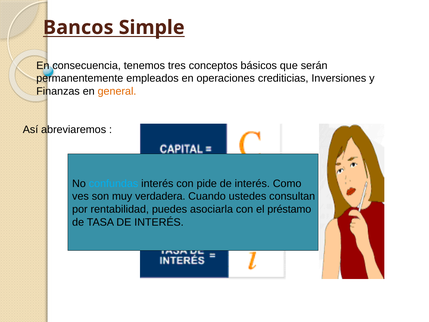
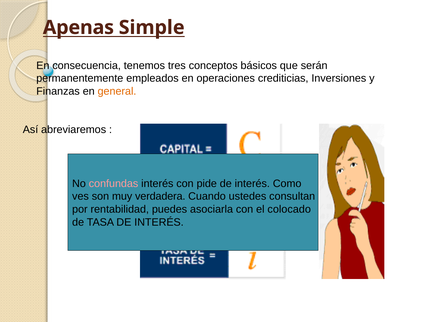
Bancos: Bancos -> Apenas (78, 27)
confundas colour: light blue -> pink (114, 183)
préstamo: préstamo -> colocado (289, 209)
